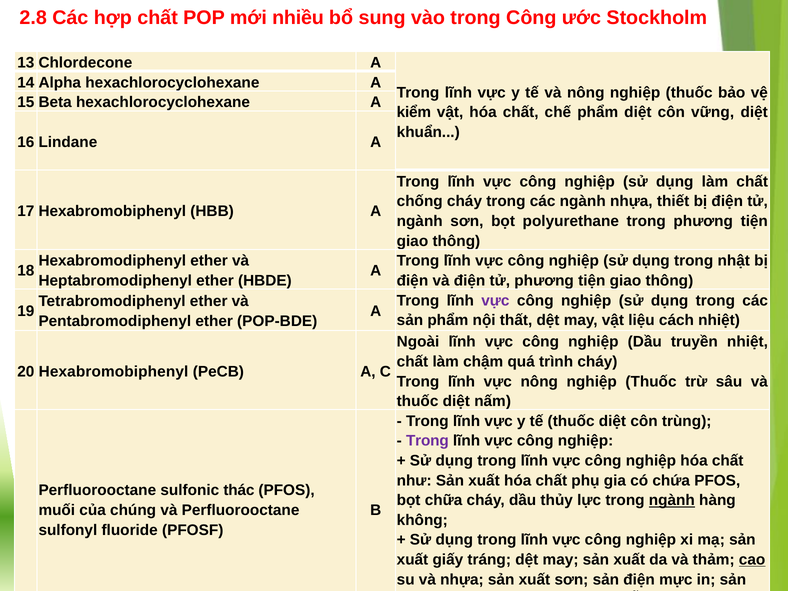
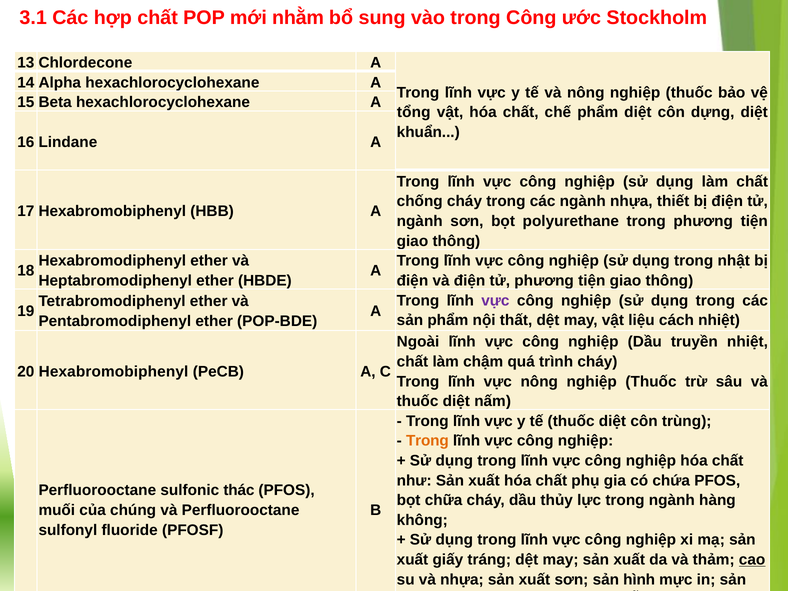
2.8: 2.8 -> 3.1 (33, 18)
nhiều: nhiều -> nhằm (298, 18)
kiểm: kiểm -> tổng (414, 112)
vững: vững -> dựng (713, 112)
Trong colour: purple -> orange (427, 441)
ngành underline: present -> none (672, 500)
sản điện: điện -> hình (639, 579)
